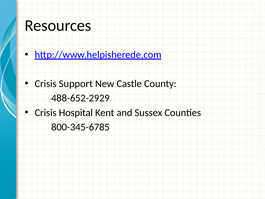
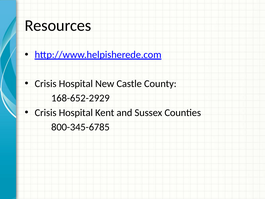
Support: Support -> Hospital (76, 84)
488-652-2929: 488-652-2929 -> 168-652-2929 (80, 98)
